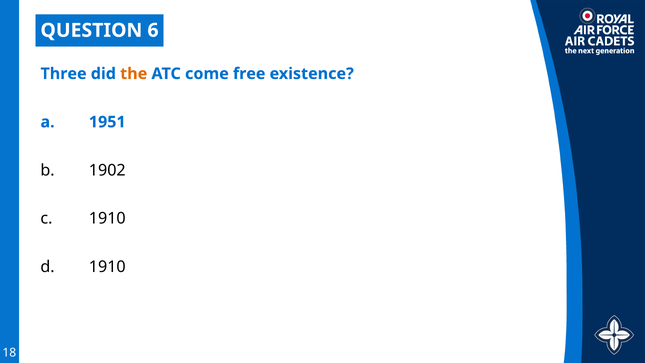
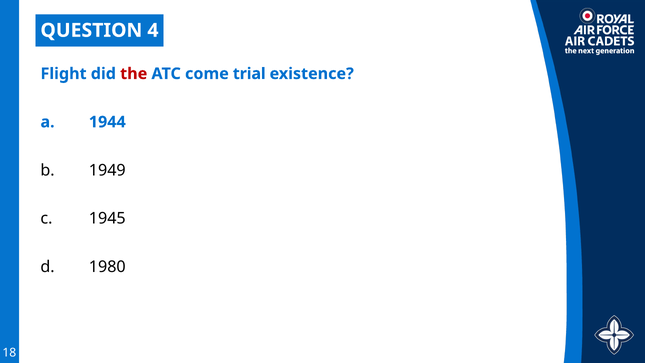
6: 6 -> 4 (153, 30)
Three: Three -> Flight (64, 74)
the colour: orange -> red (134, 74)
free: free -> trial (249, 74)
1951: 1951 -> 1944 (107, 122)
1902: 1902 -> 1949 (107, 170)
c 1910: 1910 -> 1945 (107, 218)
d 1910: 1910 -> 1980 (107, 267)
